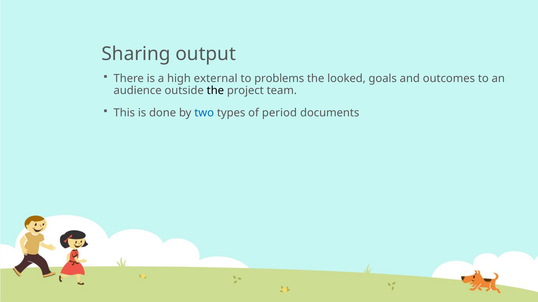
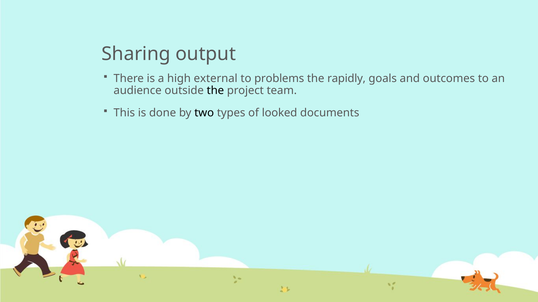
looked: looked -> rapidly (347, 79)
two colour: blue -> black (204, 113)
period: period -> looked (280, 113)
